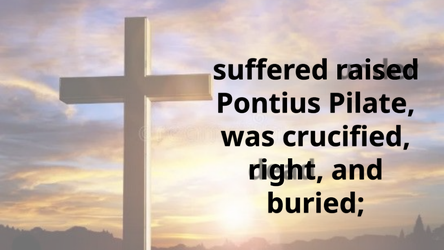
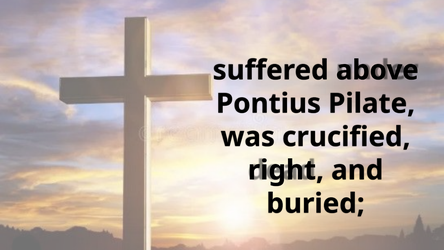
raised: raised -> above (377, 70)
